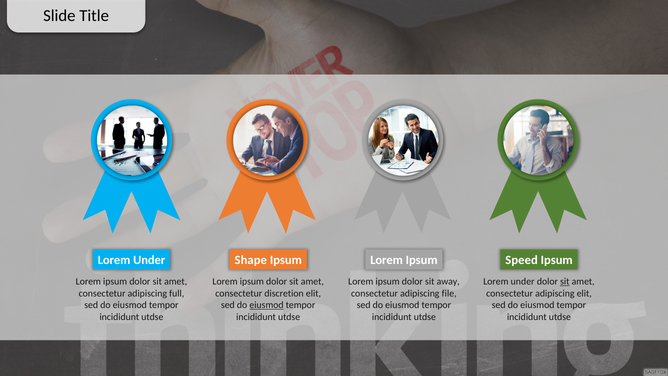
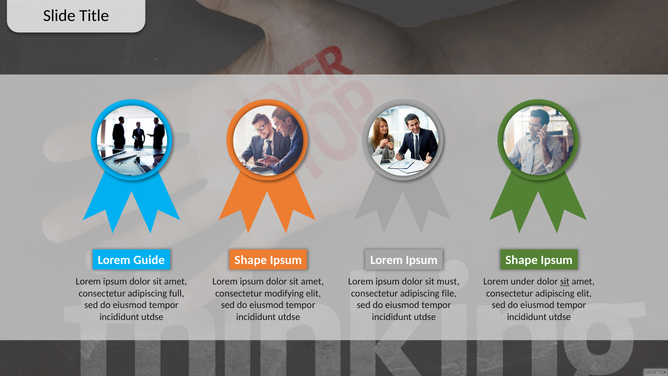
Under: Under -> Guide (149, 260)
Speed: Speed -> Shape (522, 260)
away: away -> must (448, 282)
discretion: discretion -> modifying (284, 293)
eiusmod underline: present -> none (267, 305)
